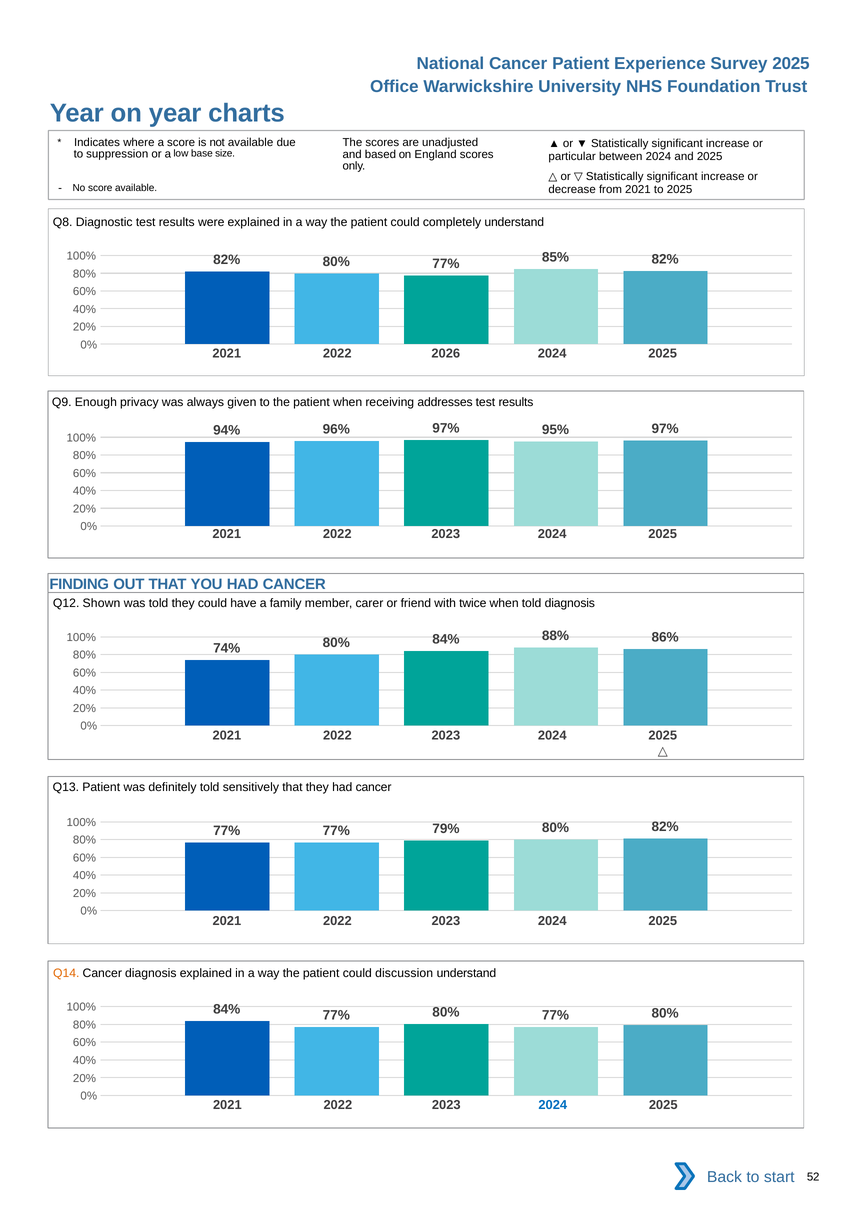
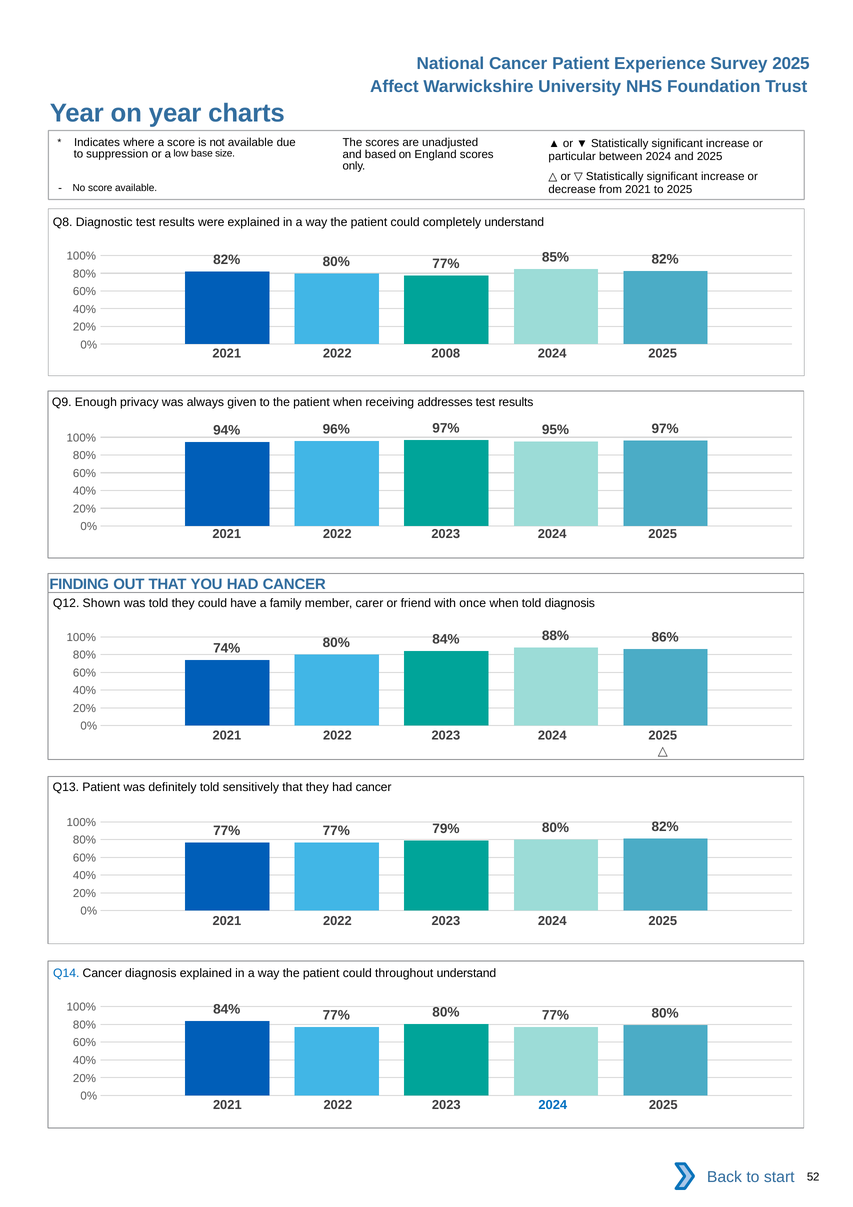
Office: Office -> Affect (394, 87)
2026: 2026 -> 2008 (446, 353)
twice: twice -> once (473, 603)
Q14 colour: orange -> blue (66, 973)
discussion: discussion -> throughout (404, 973)
